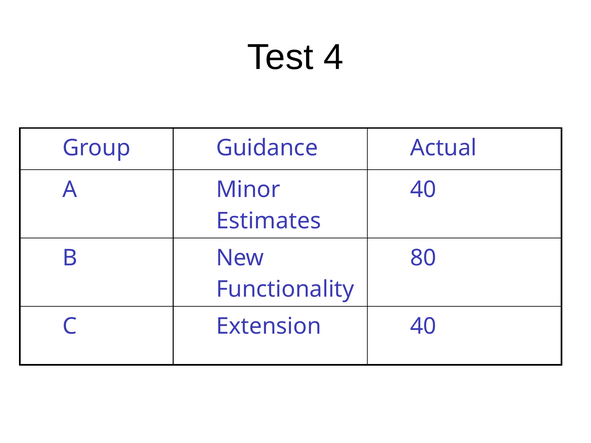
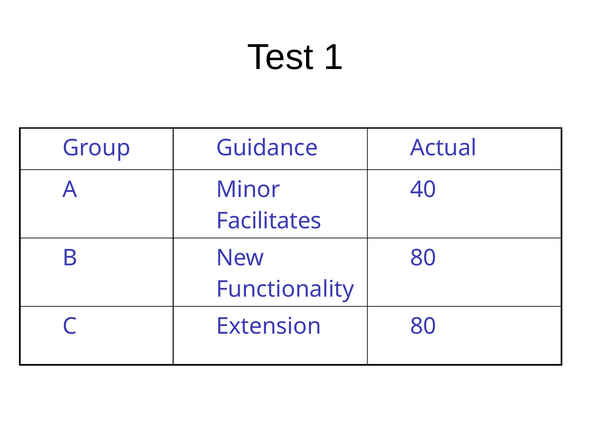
4: 4 -> 1 (334, 57)
Estimates: Estimates -> Facilitates (269, 221)
Extension 40: 40 -> 80 (423, 326)
